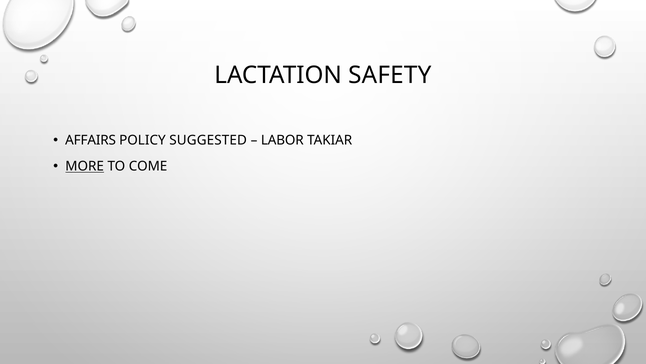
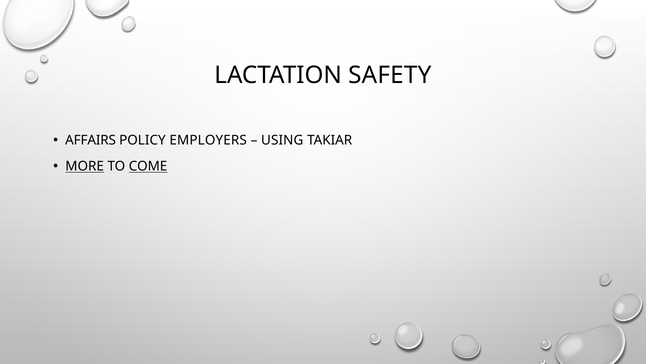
SUGGESTED: SUGGESTED -> EMPLOYERS (208, 140)
LABOR: LABOR -> USING (282, 140)
COME underline: none -> present (148, 166)
